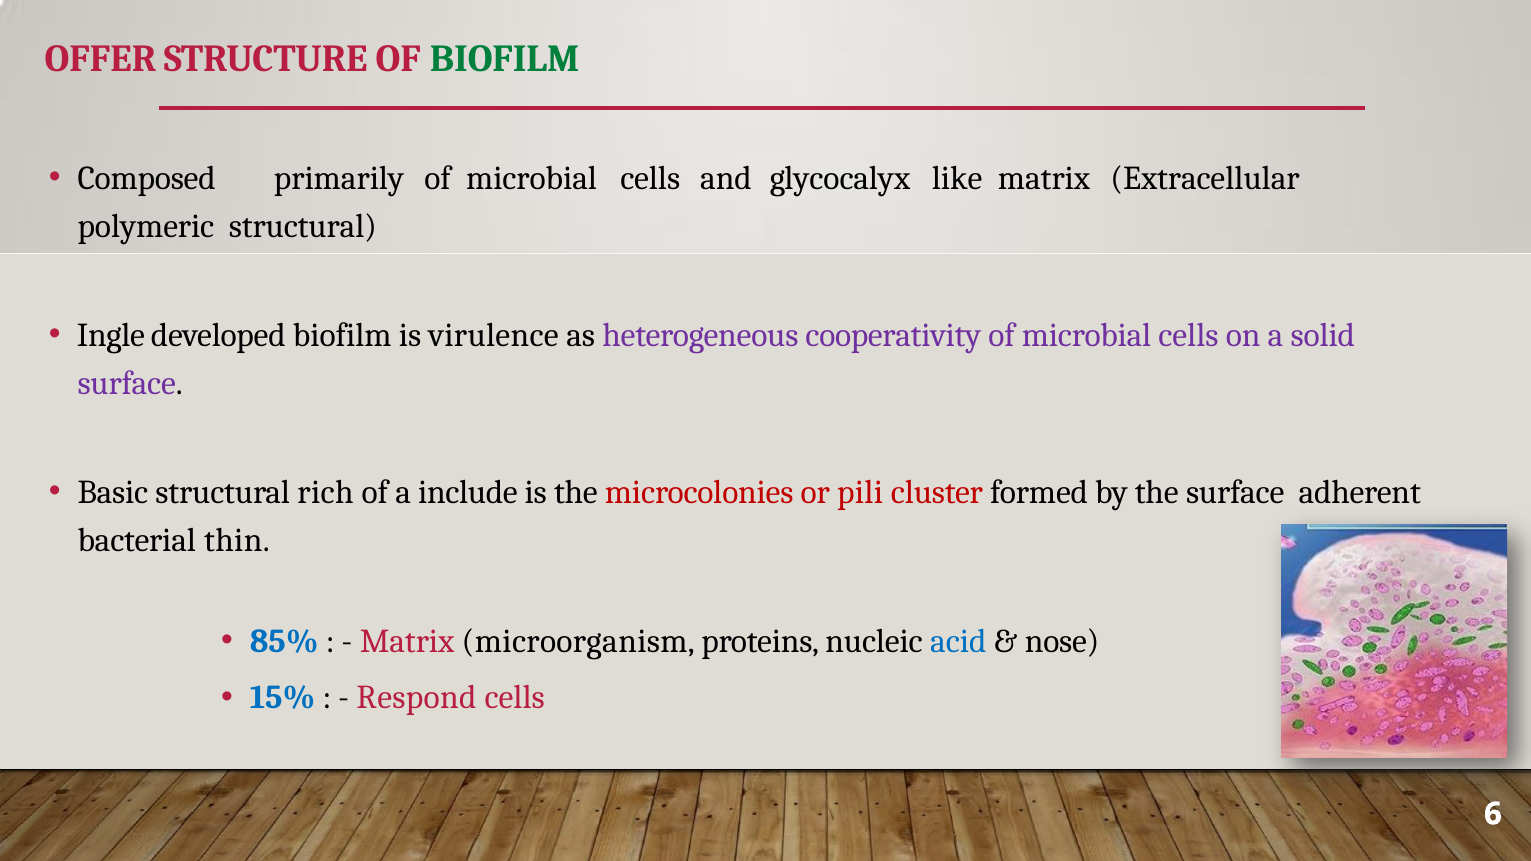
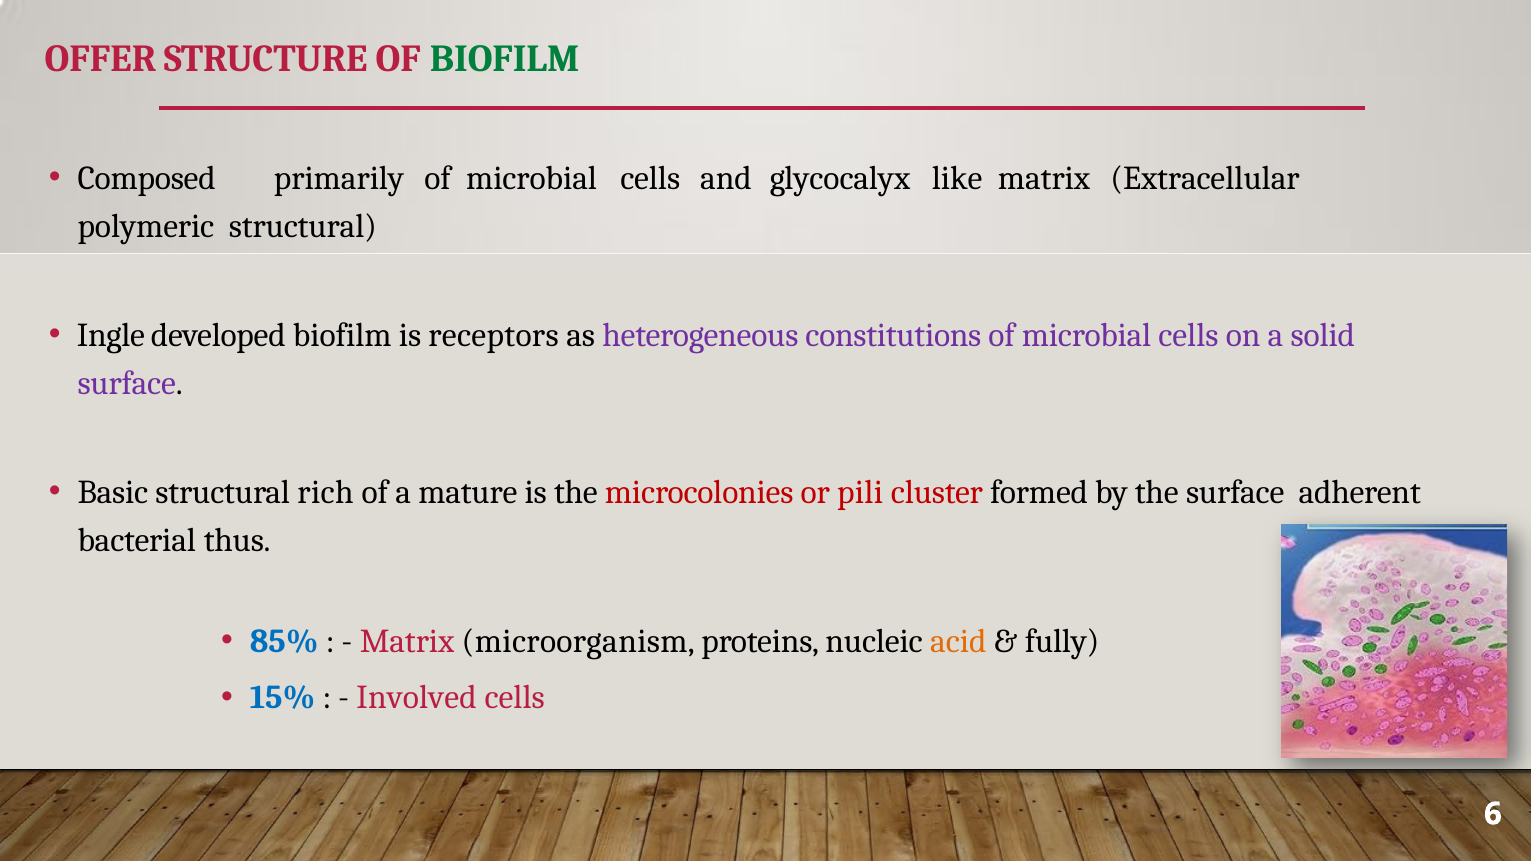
virulence: virulence -> receptors (494, 335)
cooperativity: cooperativity -> constitutions (893, 335)
include: include -> mature (468, 492)
thin: thin -> thus (237, 541)
acid colour: blue -> orange (958, 642)
nose: nose -> fully (1062, 642)
Respond: Respond -> Involved (417, 698)
